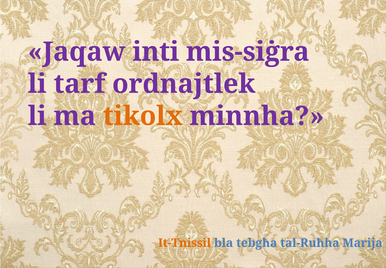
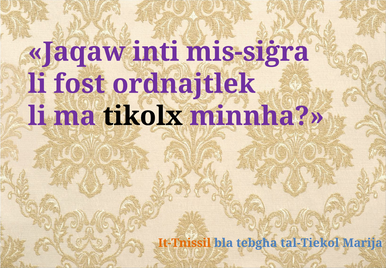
tarf: tarf -> fost (79, 84)
tikolx colour: orange -> black (143, 116)
tal-Ruħha: tal-Ruħha -> tal-Tiekol (310, 242)
